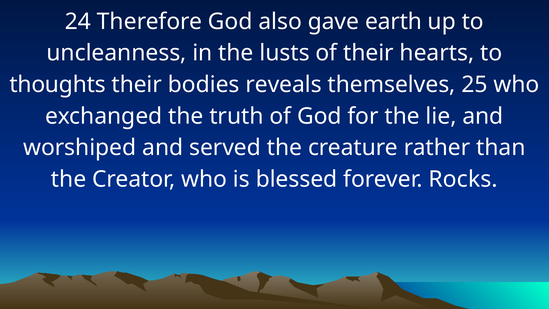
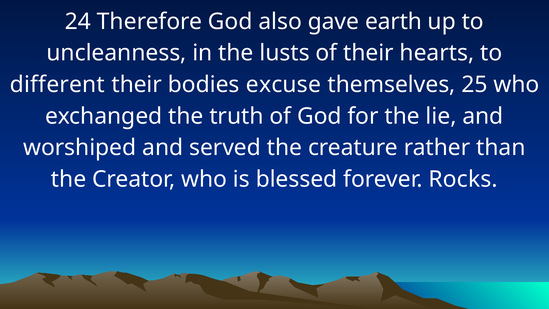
thoughts: thoughts -> different (57, 85)
reveals: reveals -> excuse (283, 85)
